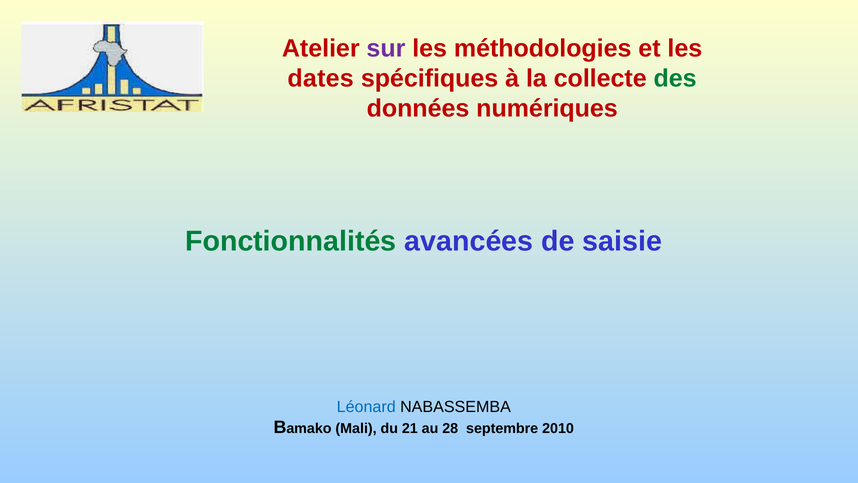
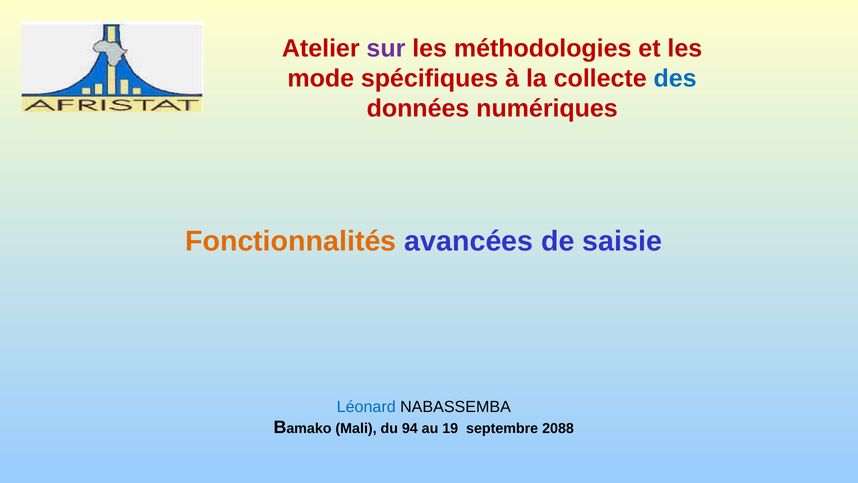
dates: dates -> mode (321, 78)
des colour: green -> blue (675, 78)
Fonctionnalités colour: green -> orange (291, 241)
21: 21 -> 94 (410, 428)
28: 28 -> 19 (450, 428)
2010: 2010 -> 2088 (558, 428)
